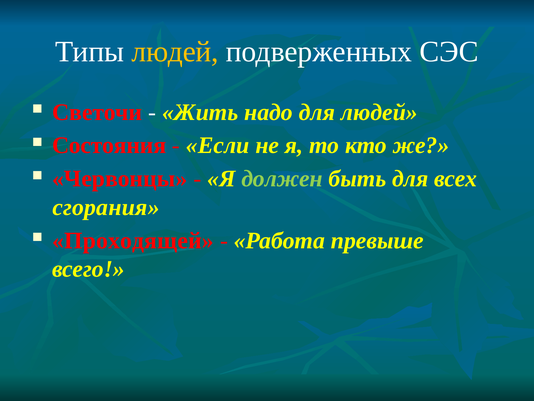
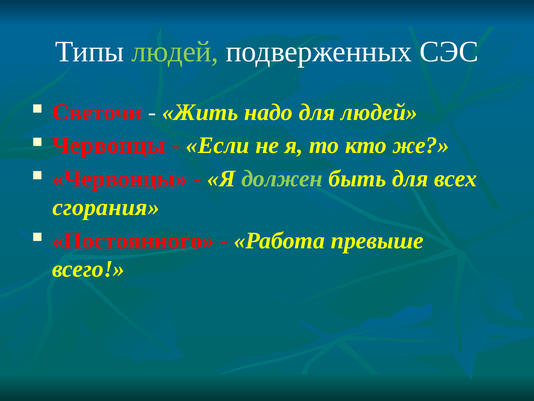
людей colour: yellow -> light green (175, 52)
Состояния: Состояния -> Червонцы (109, 145)
Проходящей: Проходящей -> Постоянного (133, 240)
